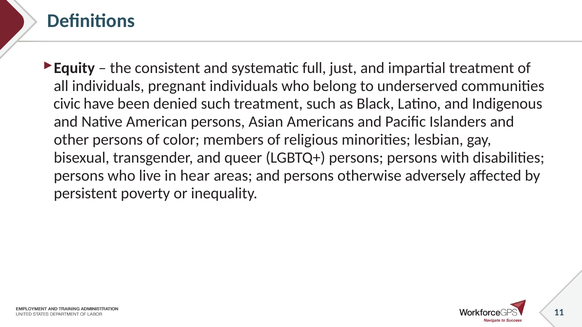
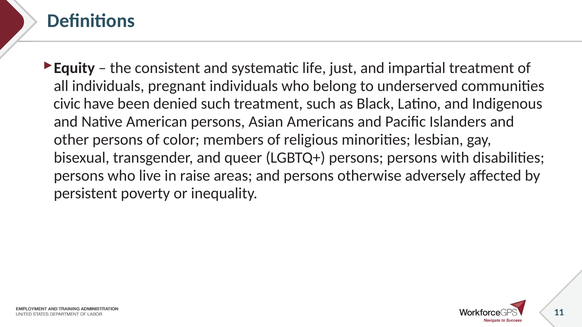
full: full -> life (314, 68)
hear: hear -> raise (195, 176)
